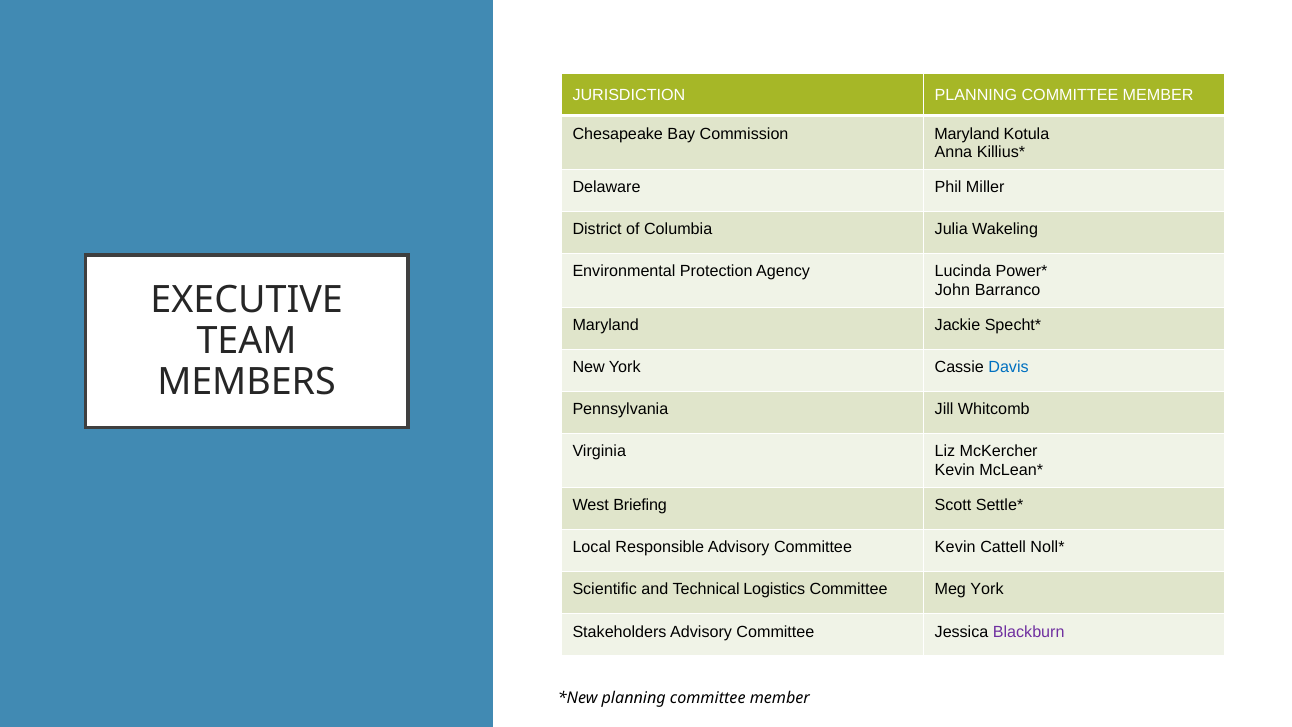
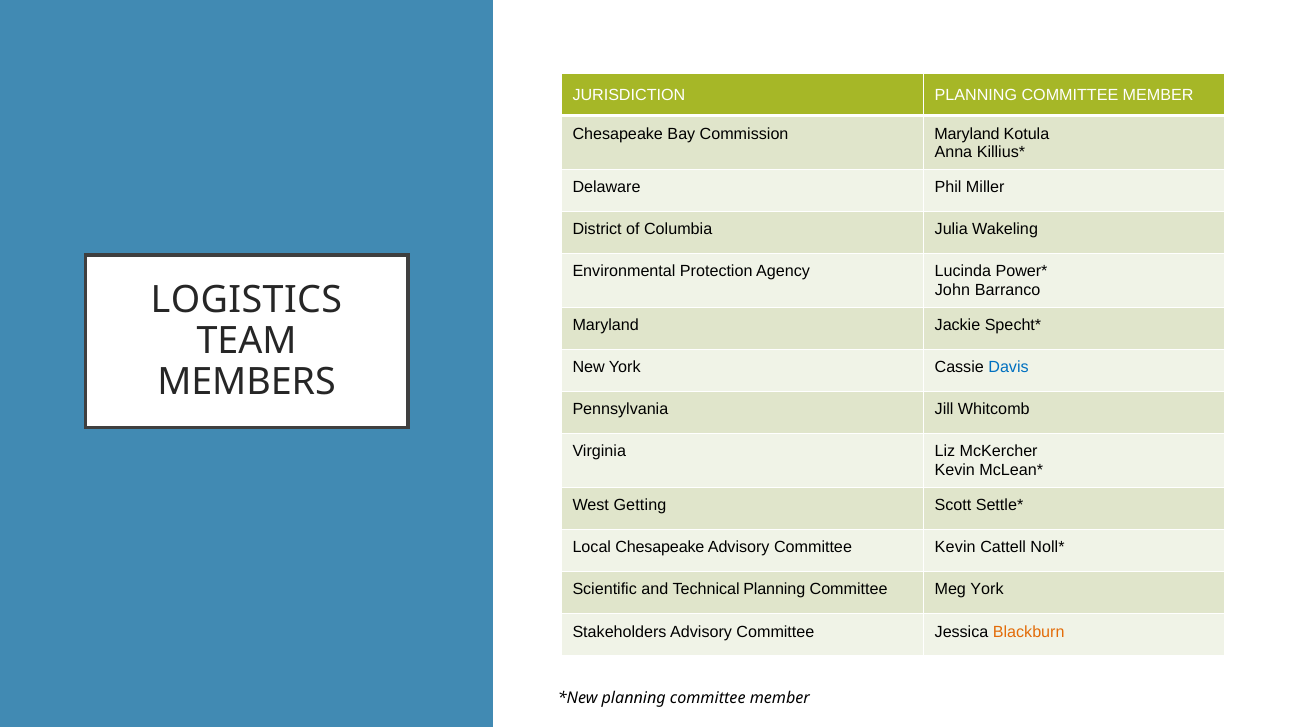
EXECUTIVE: EXECUTIVE -> LOGISTICS (246, 300)
Briefing: Briefing -> Getting (640, 505)
Local Responsible: Responsible -> Chesapeake (660, 547)
Technical Logistics: Logistics -> Planning (774, 589)
Blackburn colour: purple -> orange (1029, 631)
